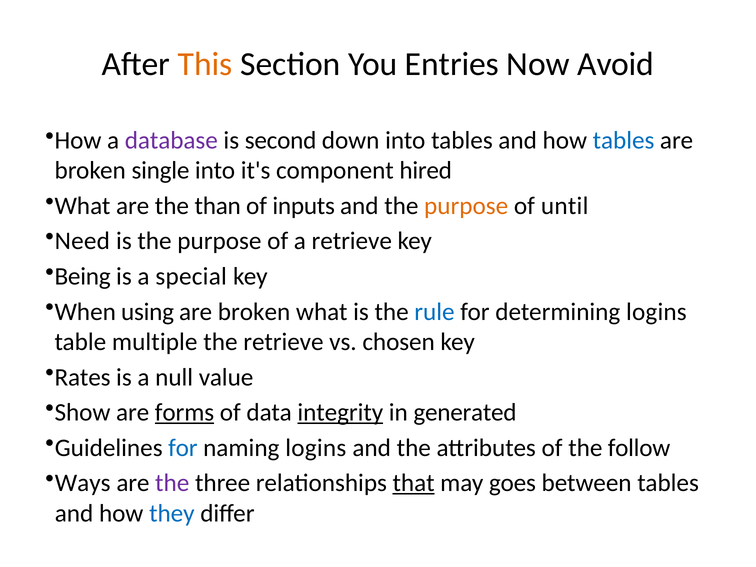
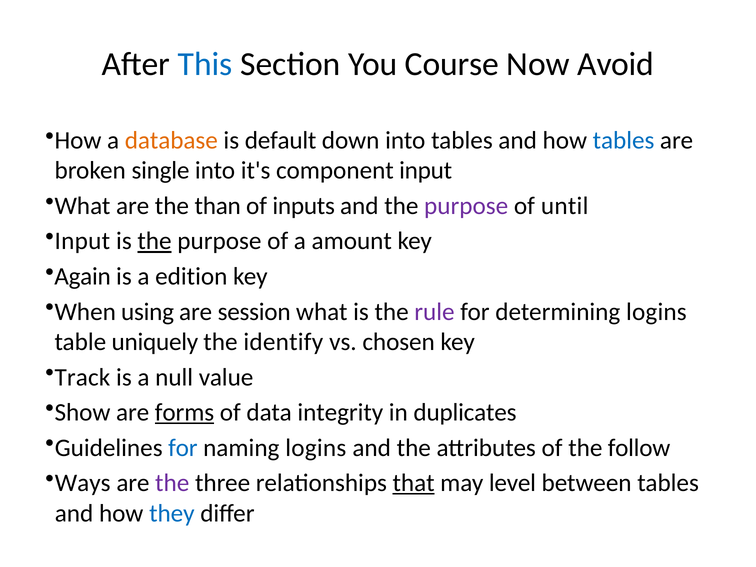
This colour: orange -> blue (205, 64)
Entries: Entries -> Course (452, 64)
database colour: purple -> orange (171, 140)
second: second -> default (281, 140)
component hired: hired -> input (426, 171)
purpose colour: orange -> purple (466, 206)
Need: Need -> Input (82, 241)
the underline: none -> present (155, 241)
a retrieve: retrieve -> amount (352, 241)
Being: Being -> Again (83, 276)
special: special -> edition (191, 276)
broken: broken -> session (254, 312)
rule colour: blue -> purple (434, 312)
multiple: multiple -> uniquely (155, 342)
the retrieve: retrieve -> identify (283, 342)
Rates: Rates -> Track (82, 377)
integrity underline: present -> none (340, 412)
generated: generated -> duplicates (465, 412)
goes: goes -> level (512, 483)
